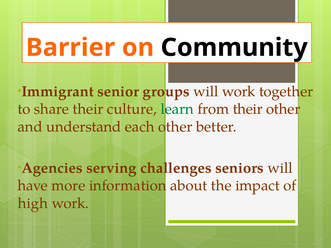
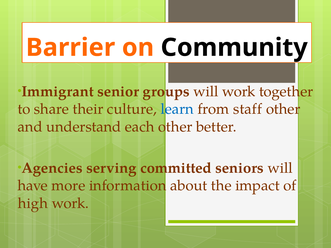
learn colour: green -> blue (177, 109)
from their: their -> staff (248, 109)
challenges: challenges -> committed (176, 168)
